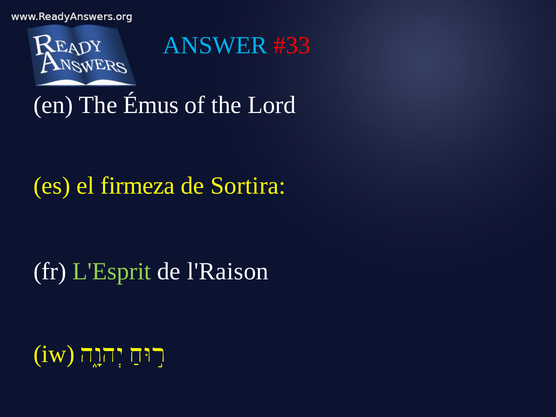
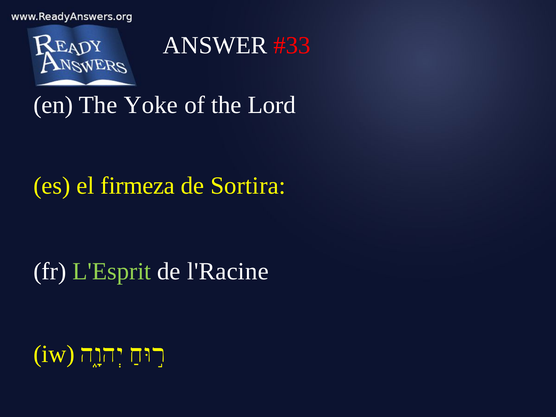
ANSWER colour: light blue -> white (215, 45)
Émus: Émus -> Yoke (151, 105)
l'Raison: l'Raison -> l'Racine (228, 271)
